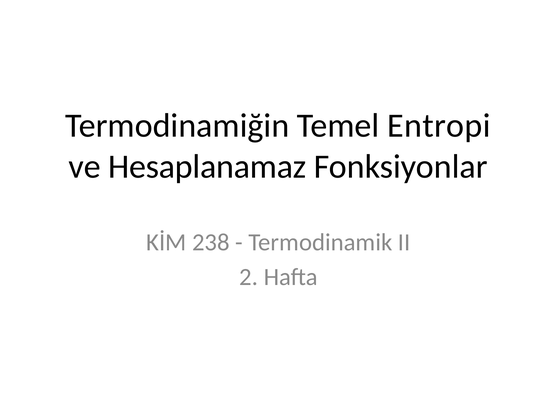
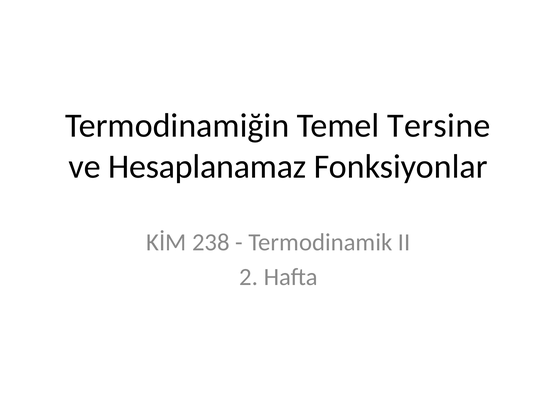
Entropi: Entropi -> Tersine (439, 126)
